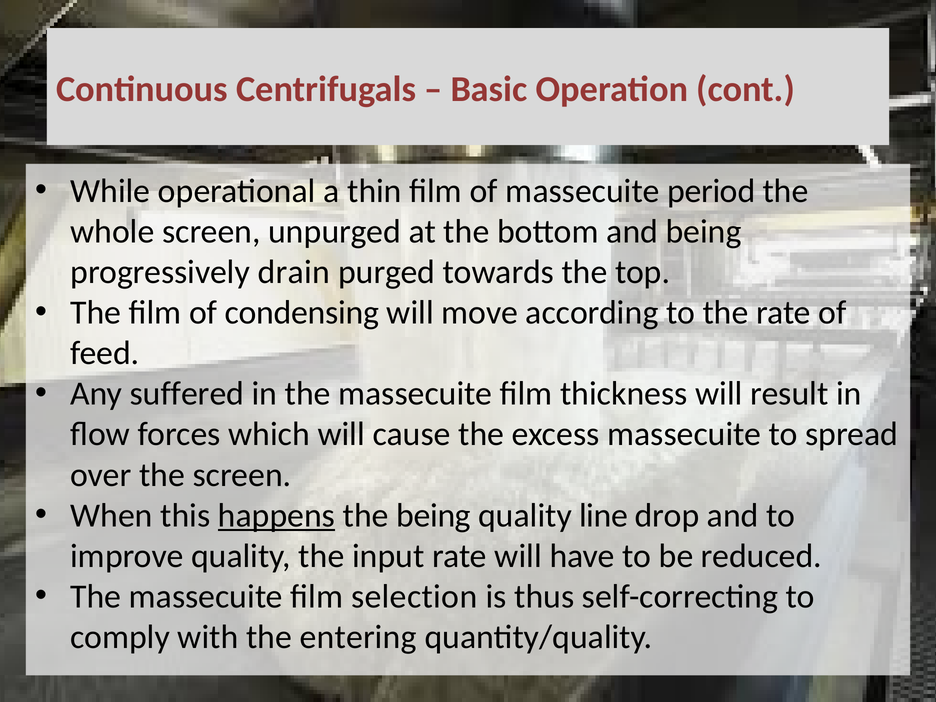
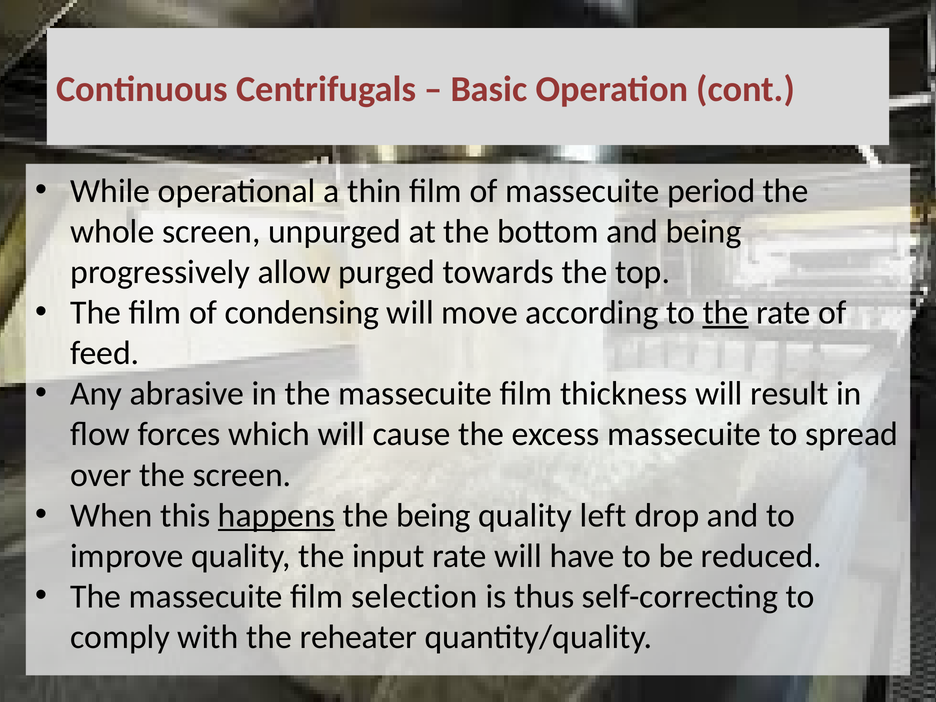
drain: drain -> allow (294, 272)
the underline: none -> present (725, 313)
suffered: suffered -> abrasive (187, 394)
line: line -> left (603, 515)
entering: entering -> reheater (358, 637)
